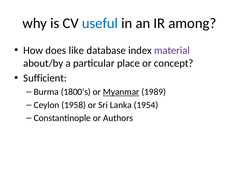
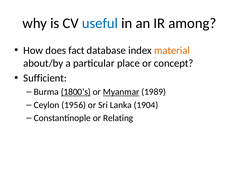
like: like -> fact (76, 50)
material colour: purple -> orange (172, 50)
1800’s underline: none -> present (76, 91)
1958: 1958 -> 1956 (74, 105)
1954: 1954 -> 1904 (146, 105)
Authors: Authors -> Relating (118, 118)
